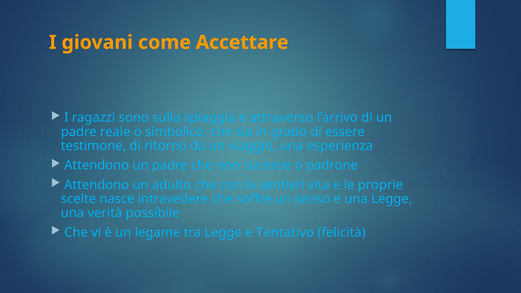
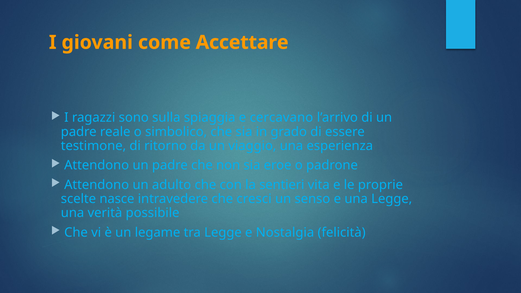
attraverso: attraverso -> cercavano (281, 118)
soffre: soffre -> cresci (254, 199)
Tentativo: Tentativo -> Nostalgia (285, 232)
